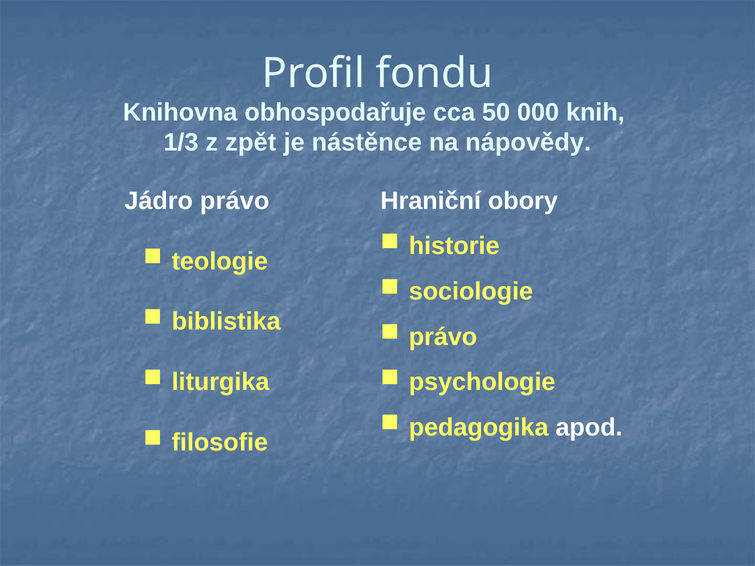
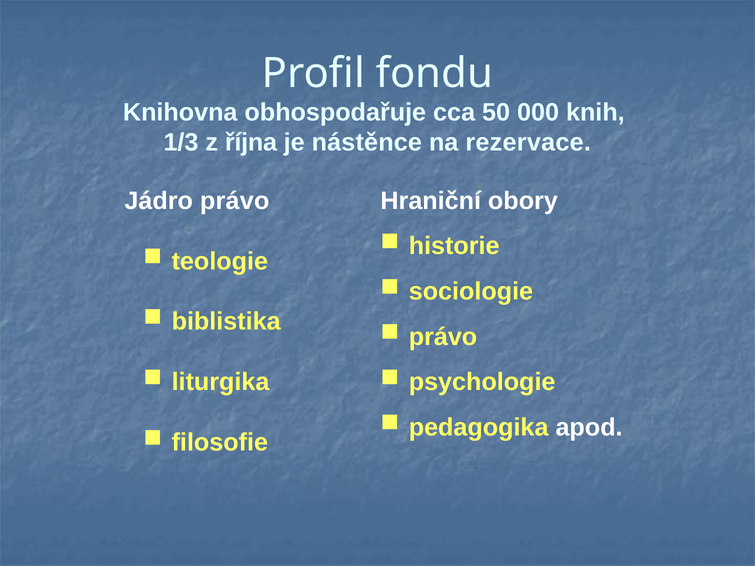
zpět: zpět -> října (251, 143)
nápovědy: nápovědy -> rezervace (528, 143)
